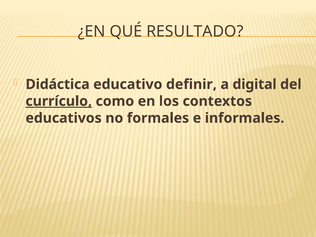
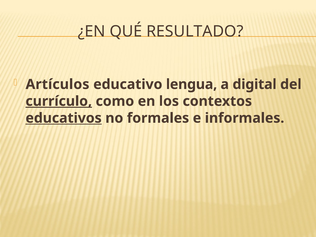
Didáctica: Didáctica -> Artículos (57, 84)
definir: definir -> lengua (191, 84)
educativos underline: none -> present (64, 118)
